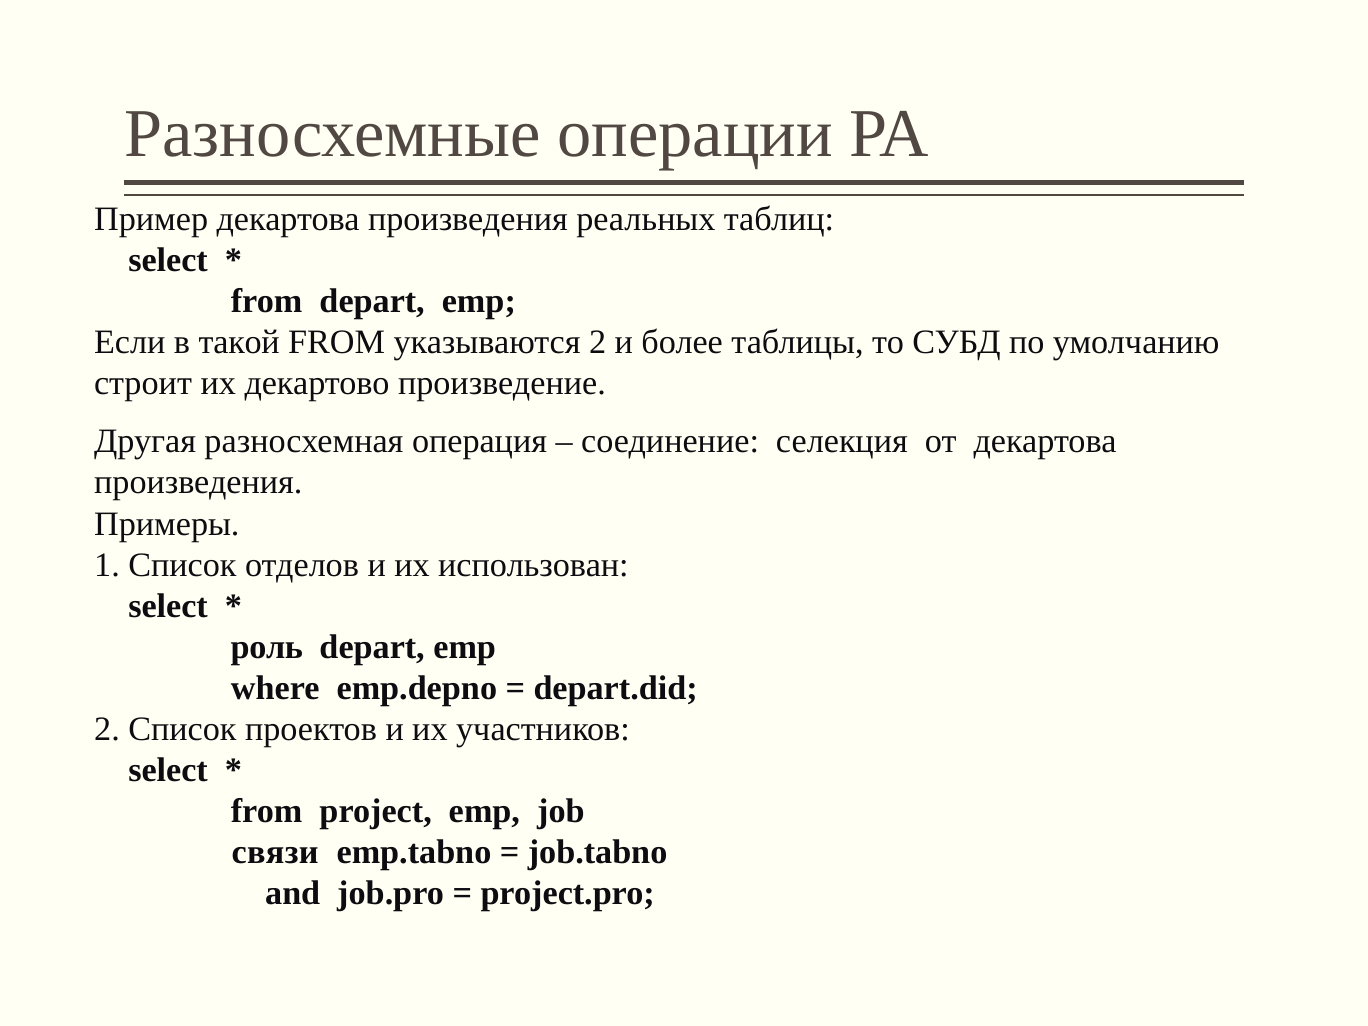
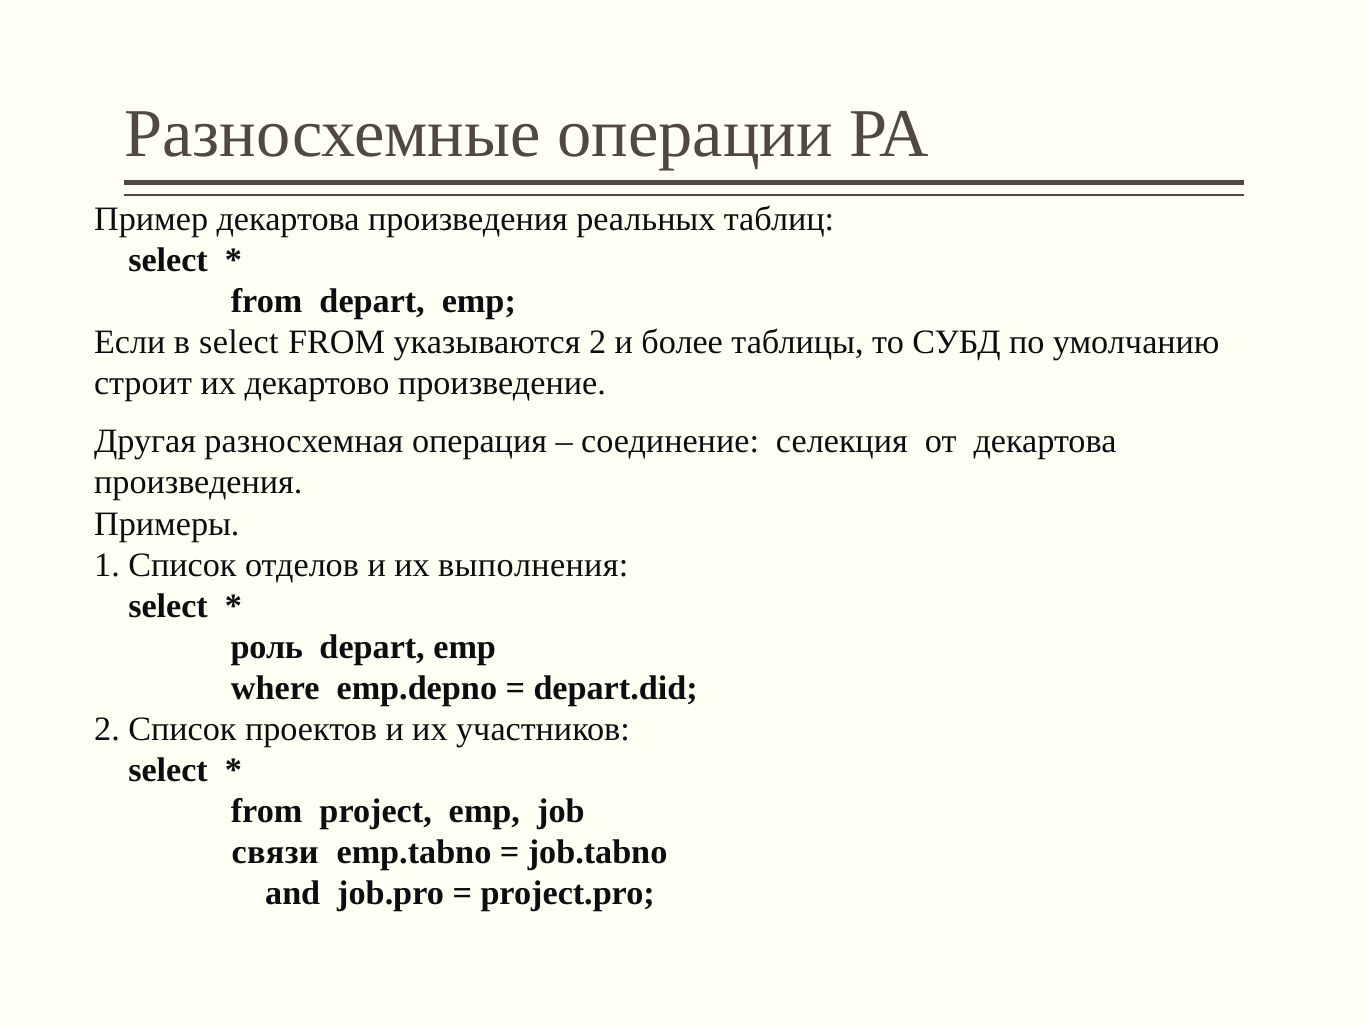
в такой: такой -> select (239, 342)
использован: использован -> выполнения (533, 565)
